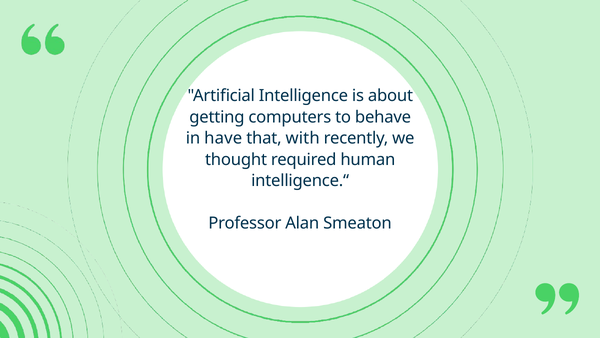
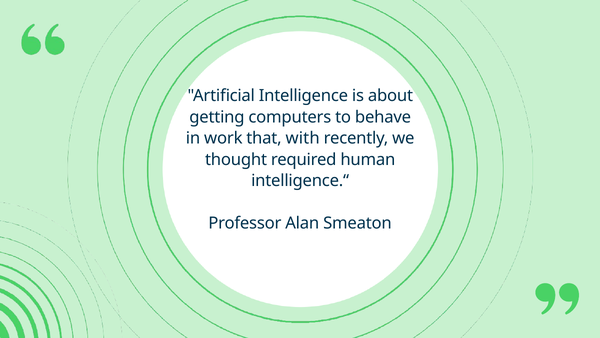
have: have -> work (223, 138)
